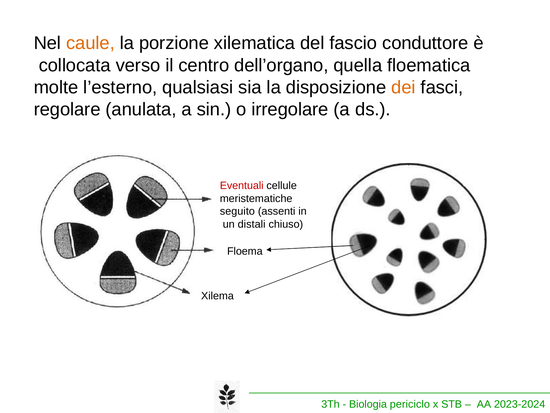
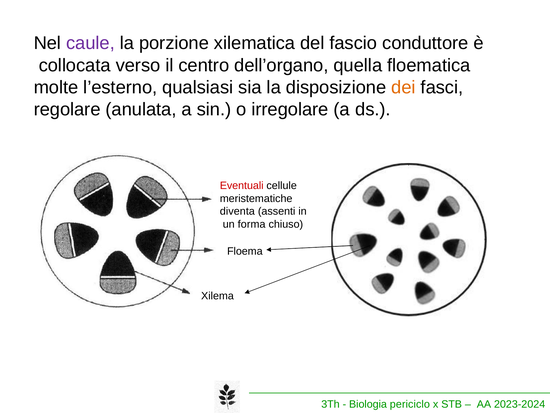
caule colour: orange -> purple (90, 43)
seguito: seguito -> diventa (237, 211)
distali: distali -> forma (252, 224)
